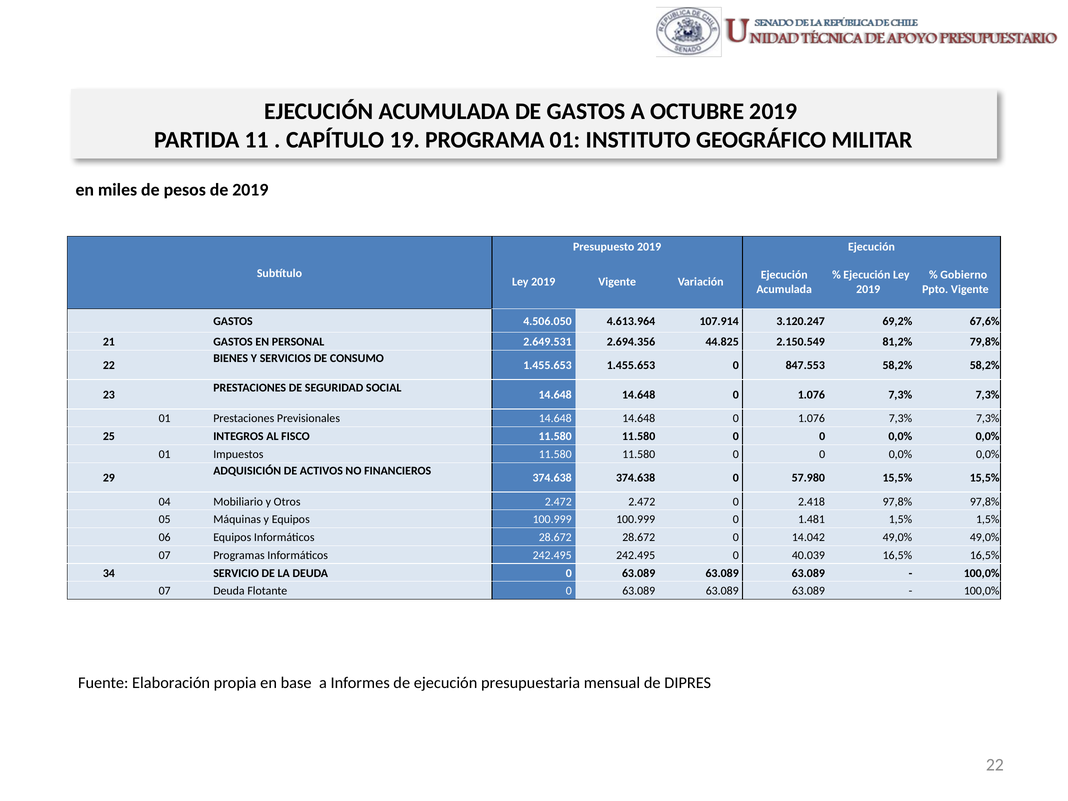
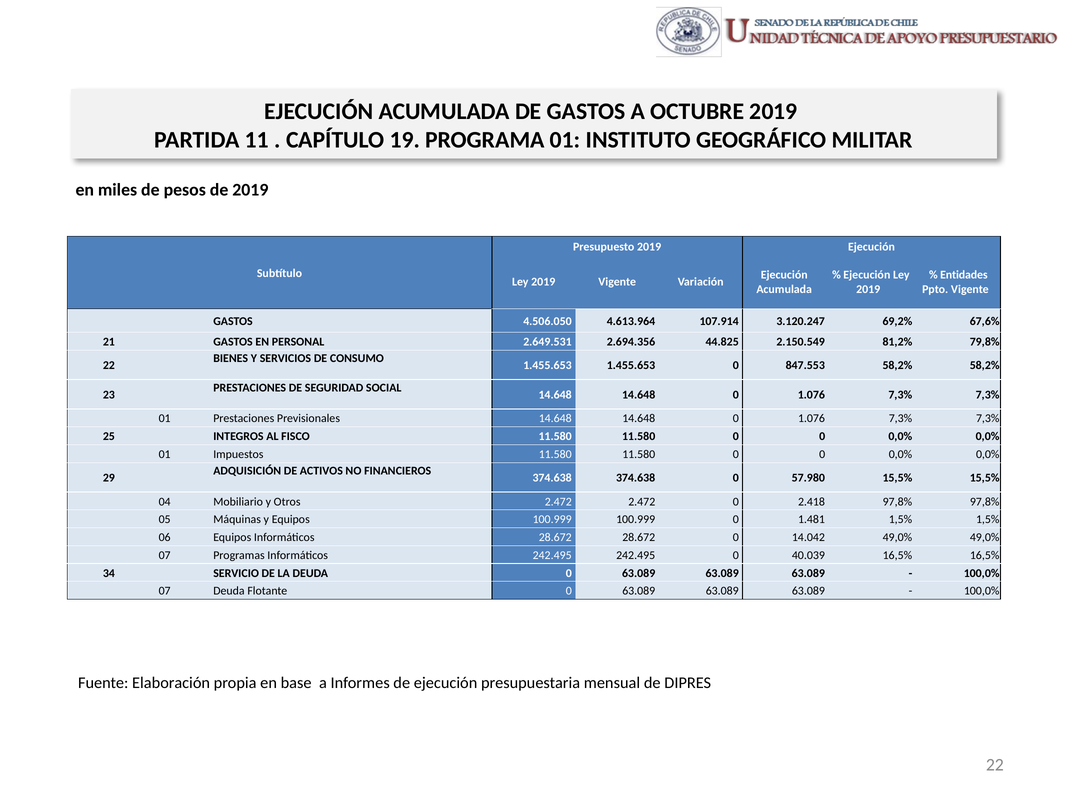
Gobierno: Gobierno -> Entidades (964, 275)
